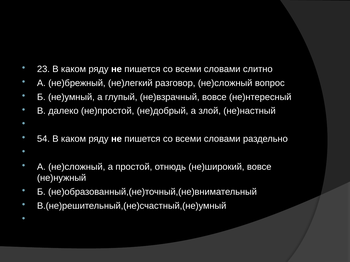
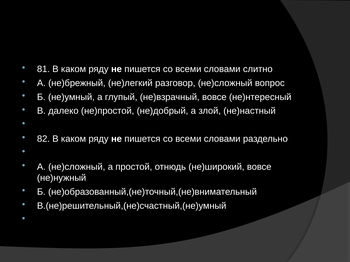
23: 23 -> 81 (43, 69)
54: 54 -> 82 (43, 139)
